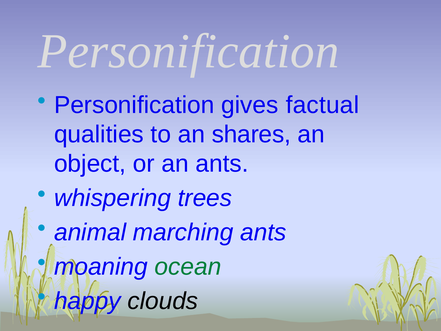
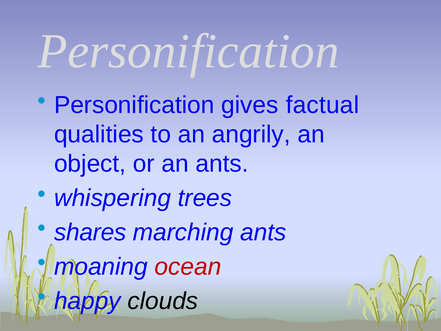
shares: shares -> angrily (251, 134)
animal: animal -> shares (90, 232)
ocean colour: green -> red (188, 267)
